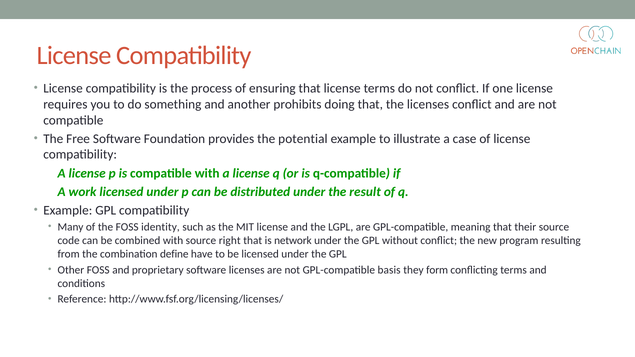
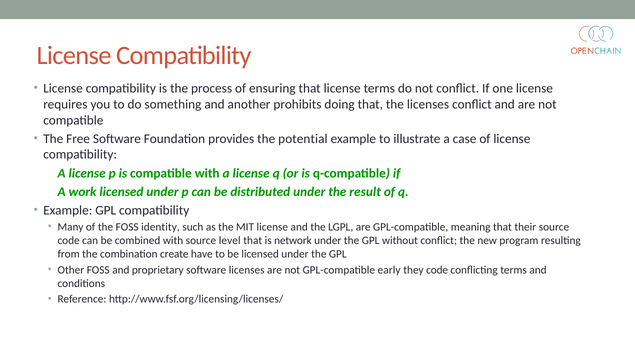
right: right -> level (230, 241)
define: define -> create (174, 254)
basis: basis -> early (389, 270)
they form: form -> code (437, 270)
